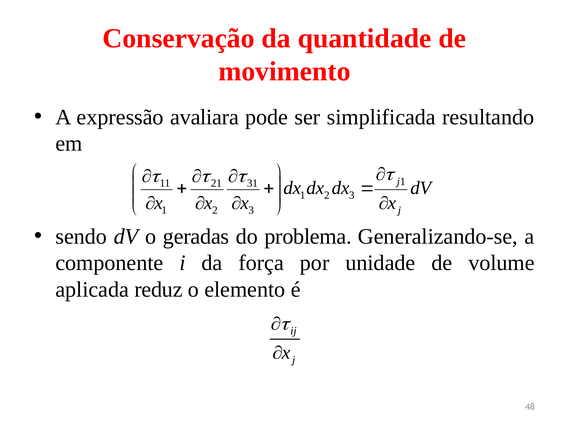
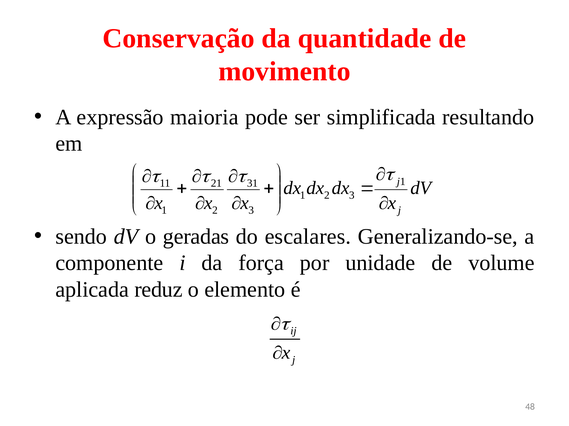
avaliara: avaliara -> maioria (204, 117)
problema: problema -> escalares (308, 237)
